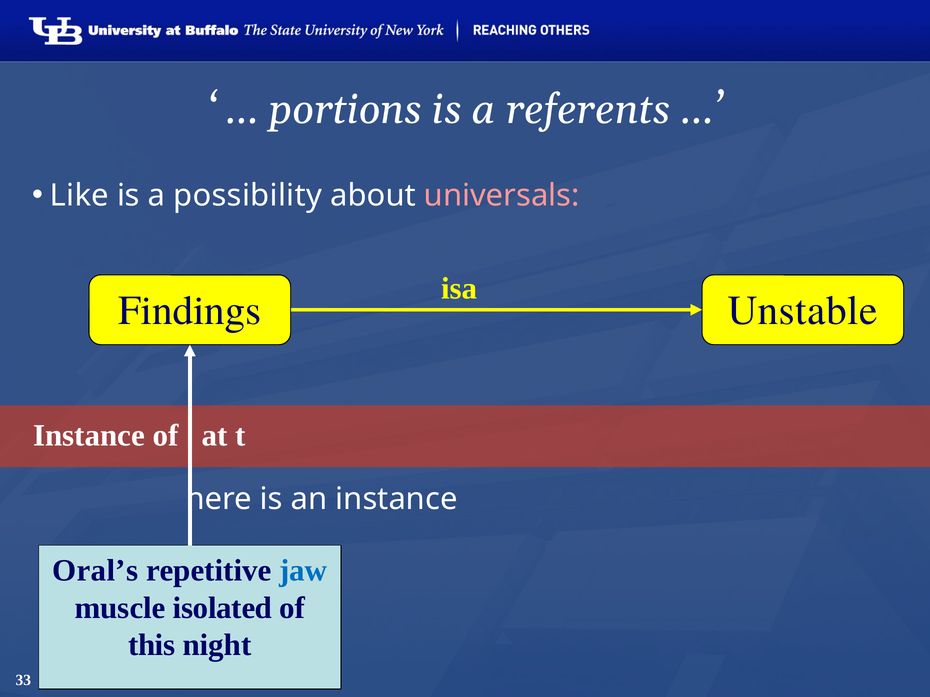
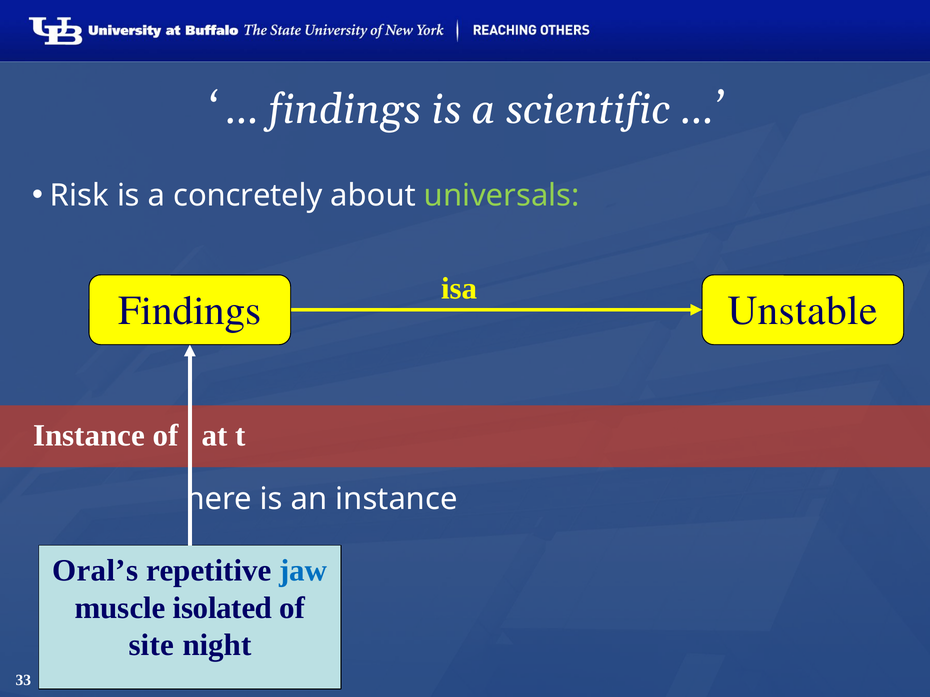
portions: portions -> findings (345, 110)
referents: referents -> scientific (588, 110)
Like: Like -> Risk (79, 196)
possibility: possibility -> concretely (248, 196)
universals colour: pink -> light green (502, 196)
this: this -> site (151, 645)
